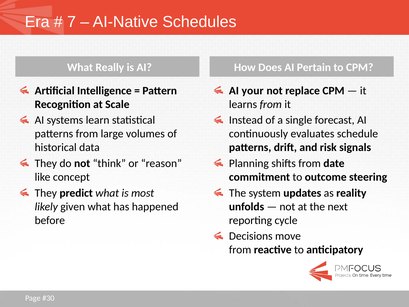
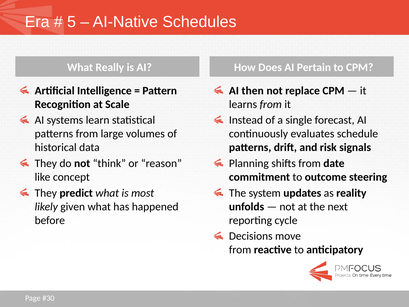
7: 7 -> 5 (72, 22)
your: your -> then (253, 91)
